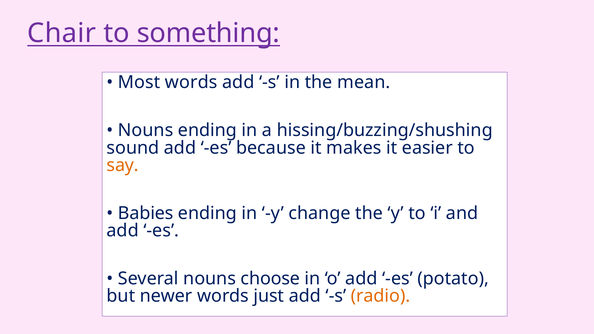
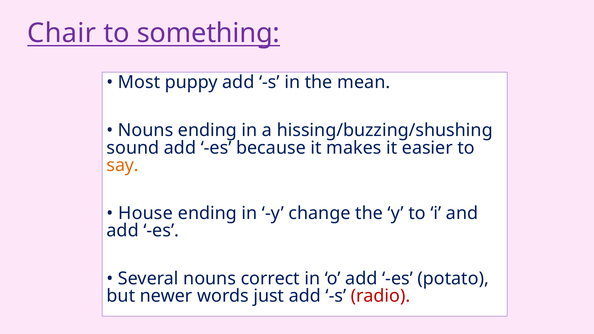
Most words: words -> puppy (191, 82)
Babies: Babies -> House (146, 213)
choose: choose -> correct (270, 279)
radio colour: orange -> red (381, 296)
